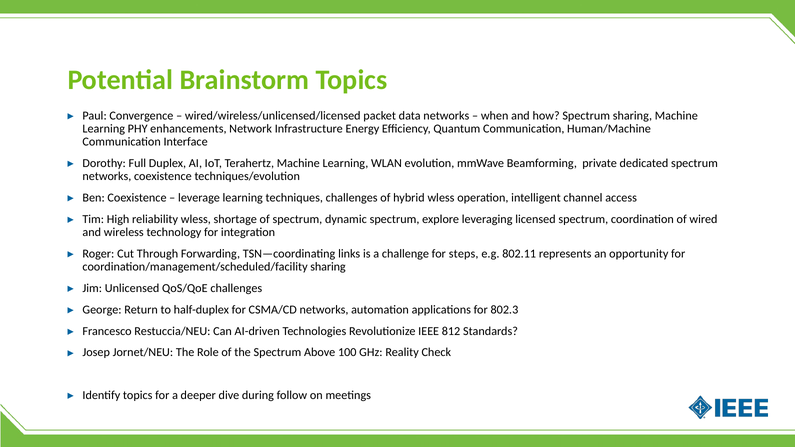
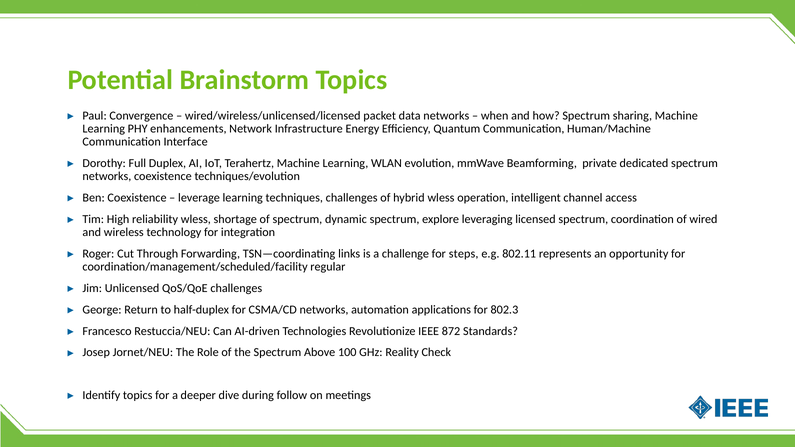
coordination/management/scheduled/facility sharing: sharing -> regular (328, 267)
812: 812 -> 872 (451, 331)
